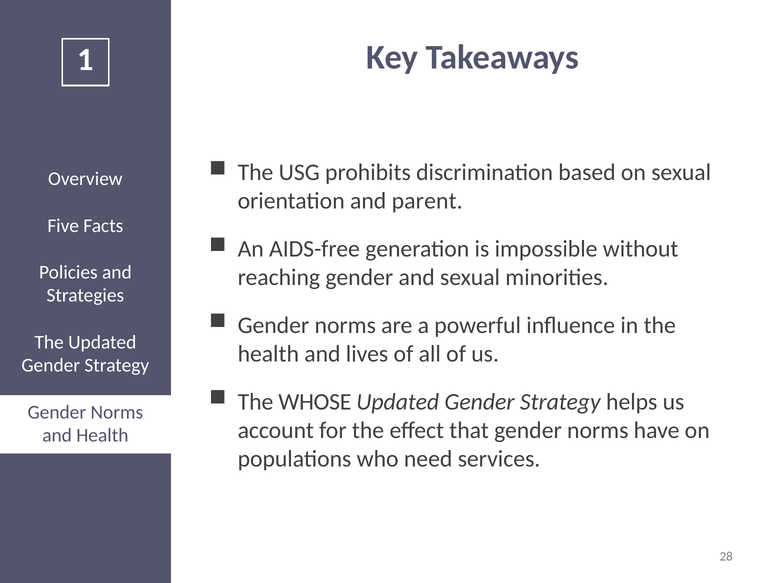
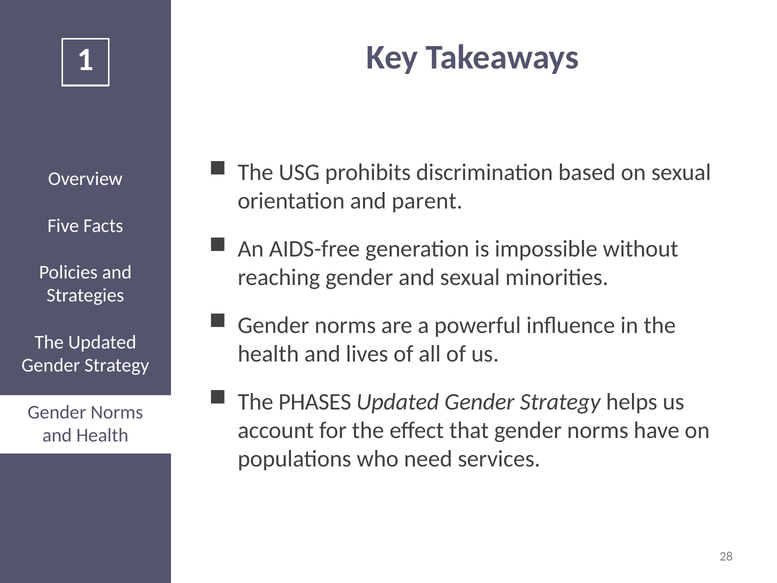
WHOSE: WHOSE -> PHASES (315, 402)
